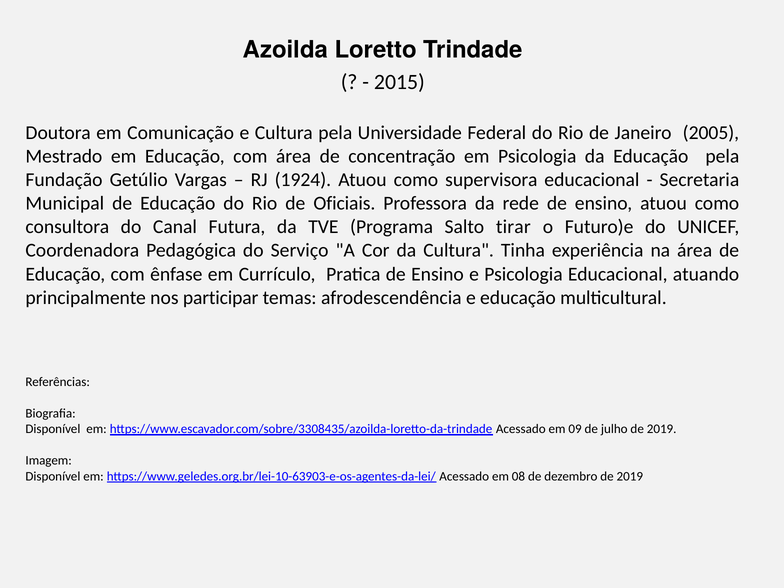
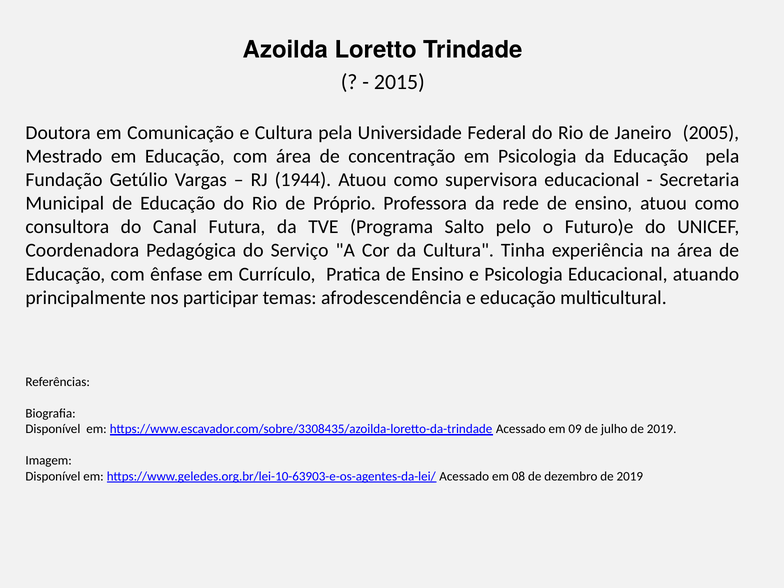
1924: 1924 -> 1944 (303, 180)
Oficiais: Oficiais -> Próprio (344, 203)
tirar: tirar -> pelo (513, 227)
